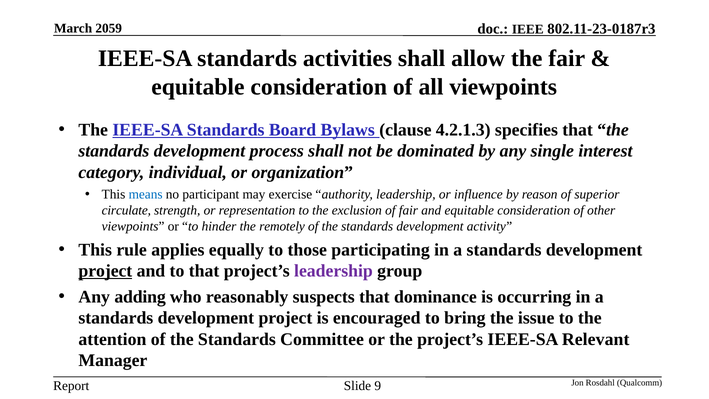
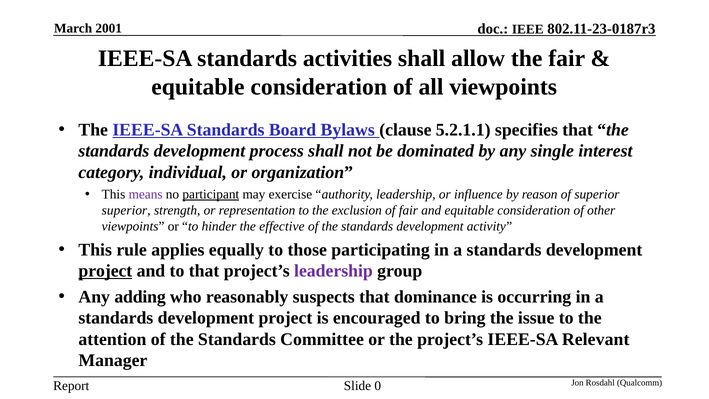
2059: 2059 -> 2001 (109, 28)
4.2.1.3: 4.2.1.3 -> 5.2.1.1 (463, 130)
means colour: blue -> purple (146, 194)
participant underline: none -> present (211, 194)
circulate: circulate -> superior (126, 210)
remotely: remotely -> effective (282, 226)
9: 9 -> 0 (378, 385)
